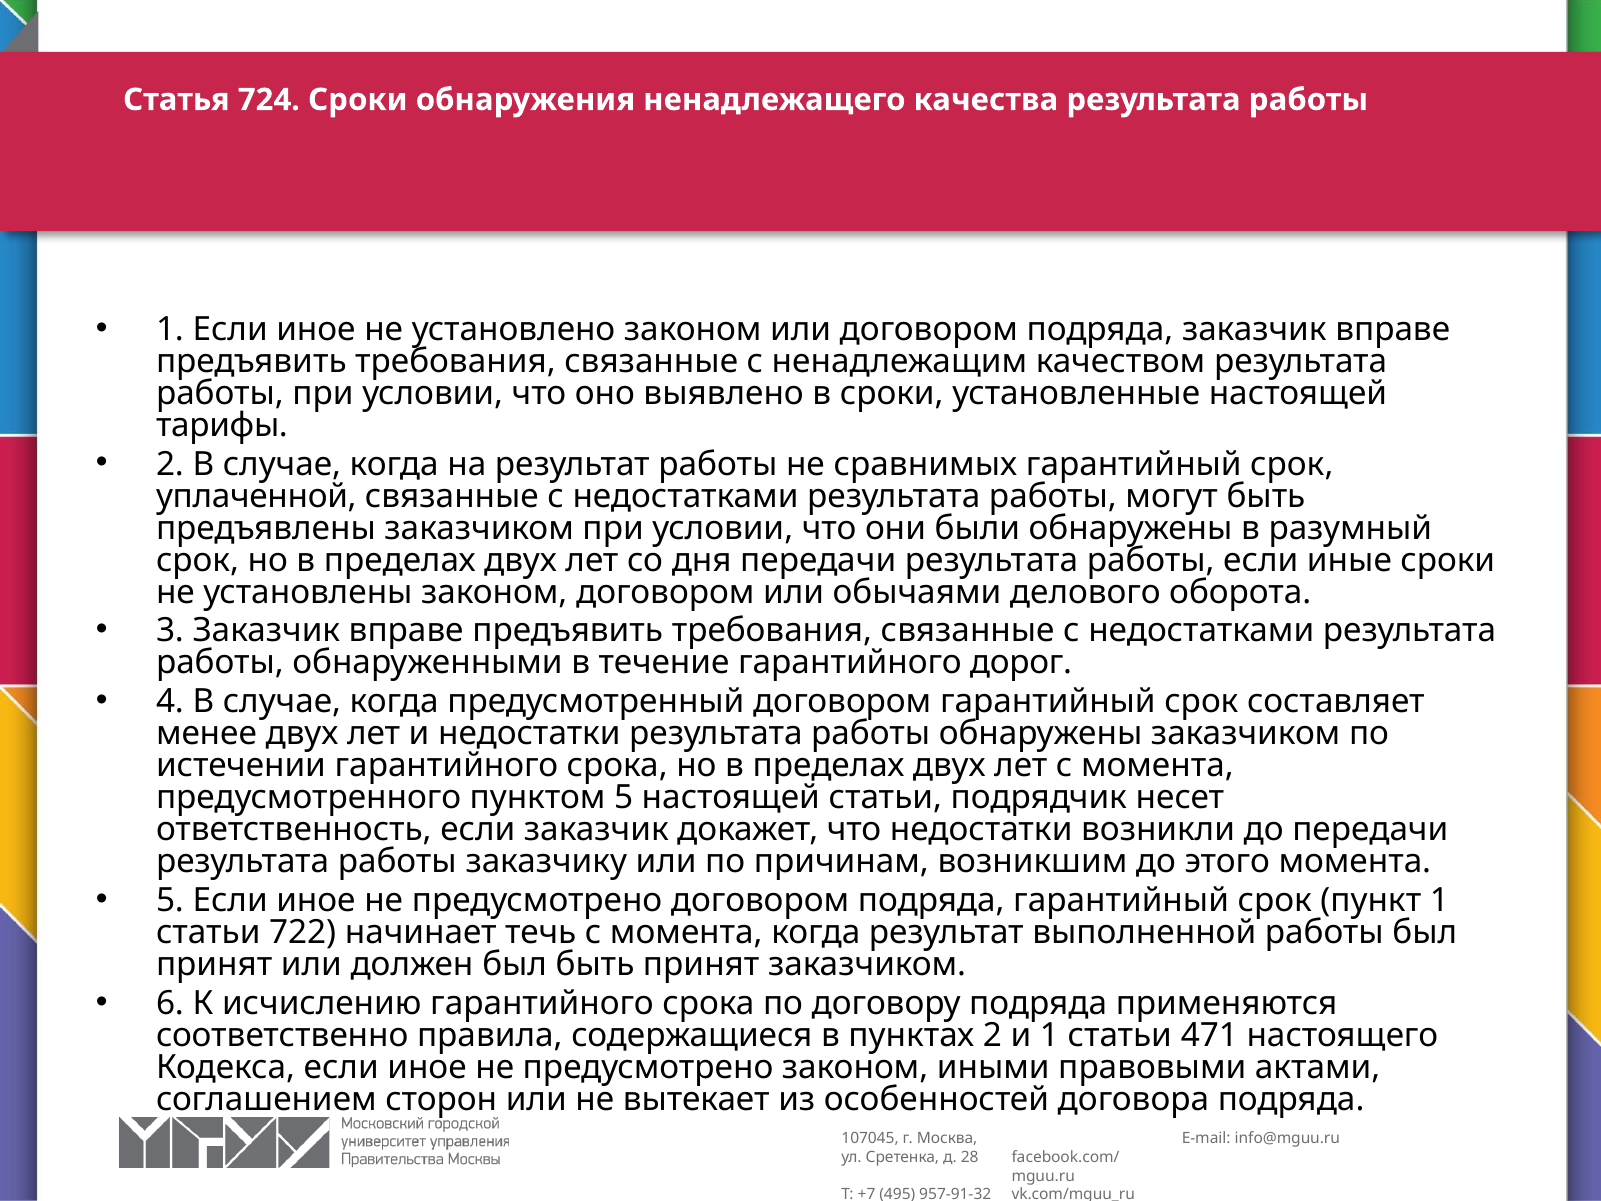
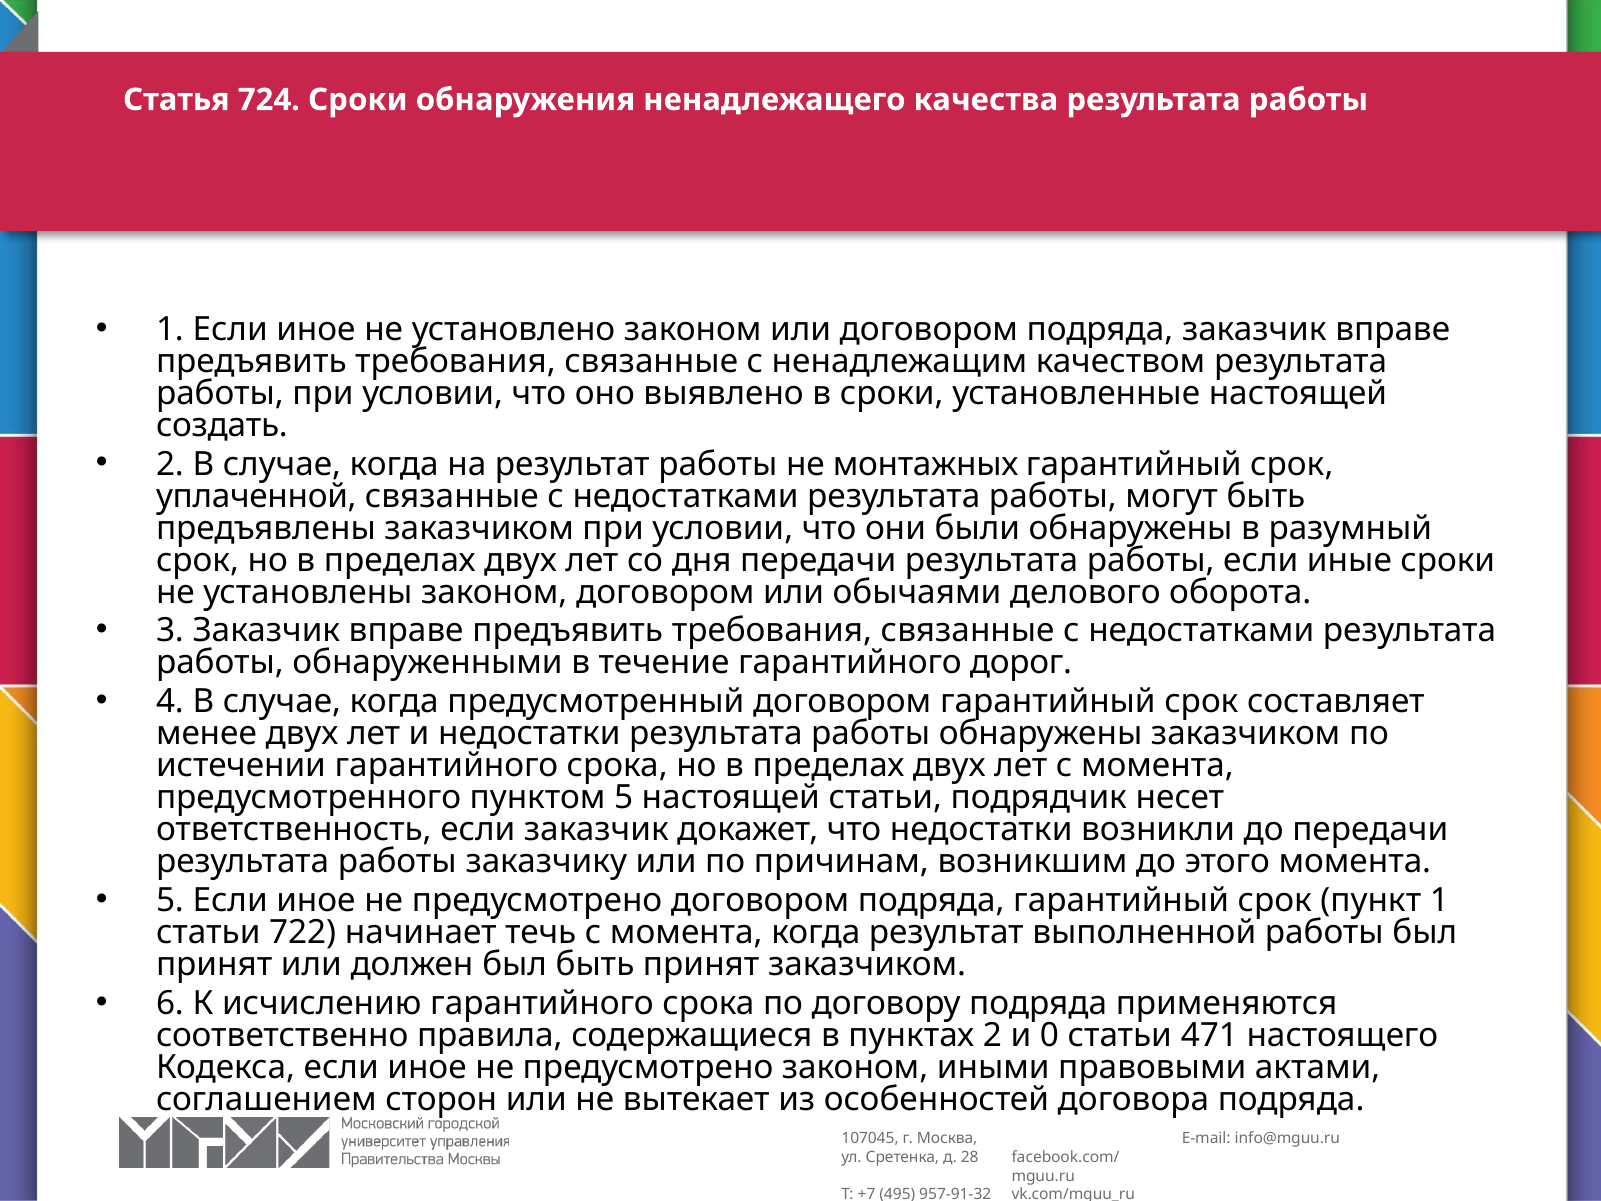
тарифы: тарифы -> создать (222, 425)
сравнимых: сравнимых -> монтажных (926, 464)
и 1: 1 -> 0 (1049, 1035)
